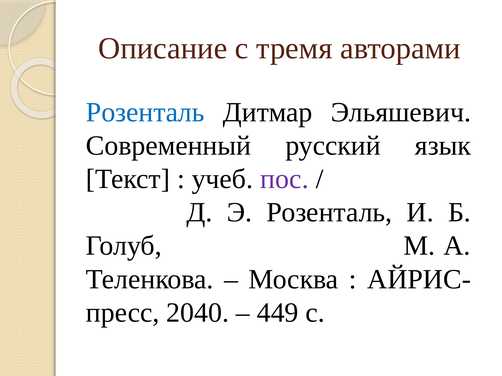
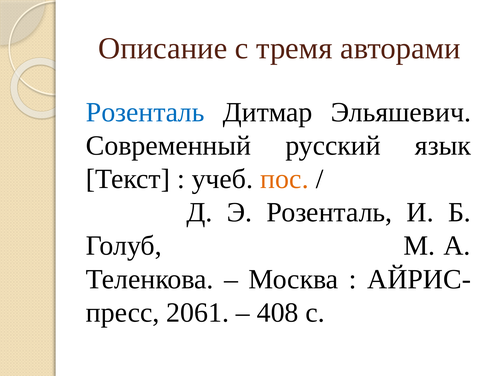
пос colour: purple -> orange (284, 179)
2040: 2040 -> 2061 (198, 313)
449: 449 -> 408 (278, 313)
